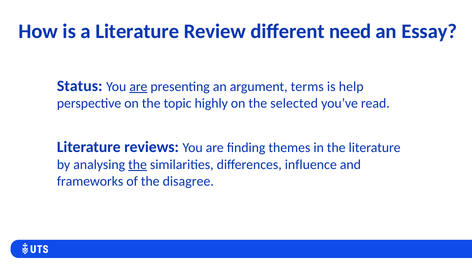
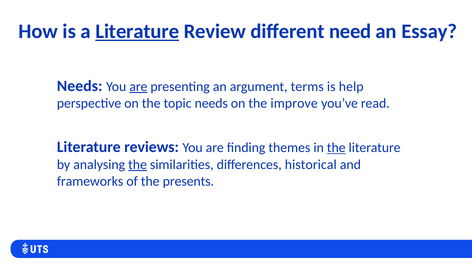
Literature underline: none -> present (137, 32)
Status: Status -> Needs (80, 86)
topic highly: highly -> needs (211, 104)
selected: selected -> improve (294, 104)
the underline: none -> present (336, 148)
influence: influence -> historical (311, 165)
disagree: disagree -> presents (188, 181)
